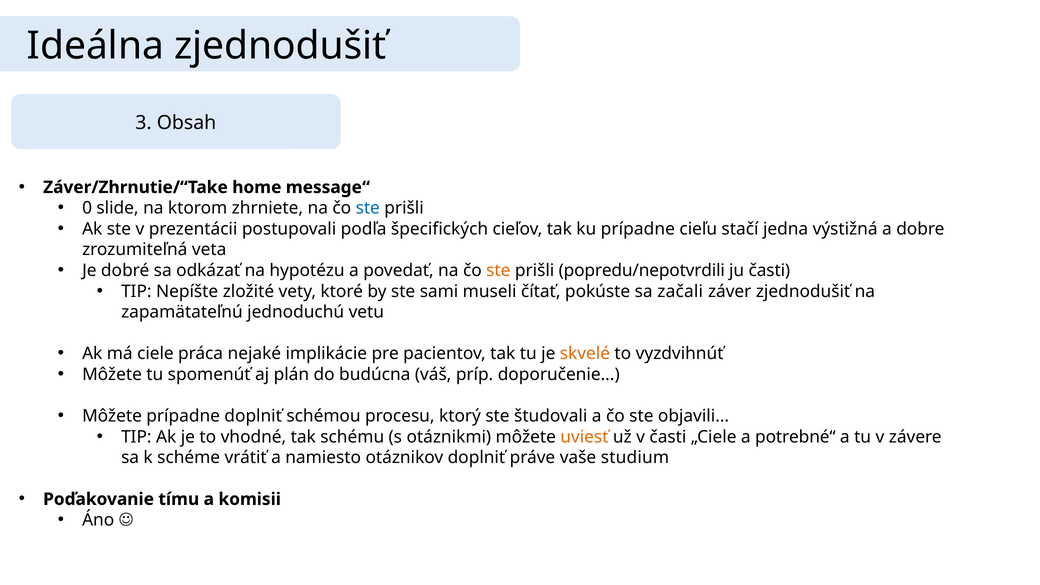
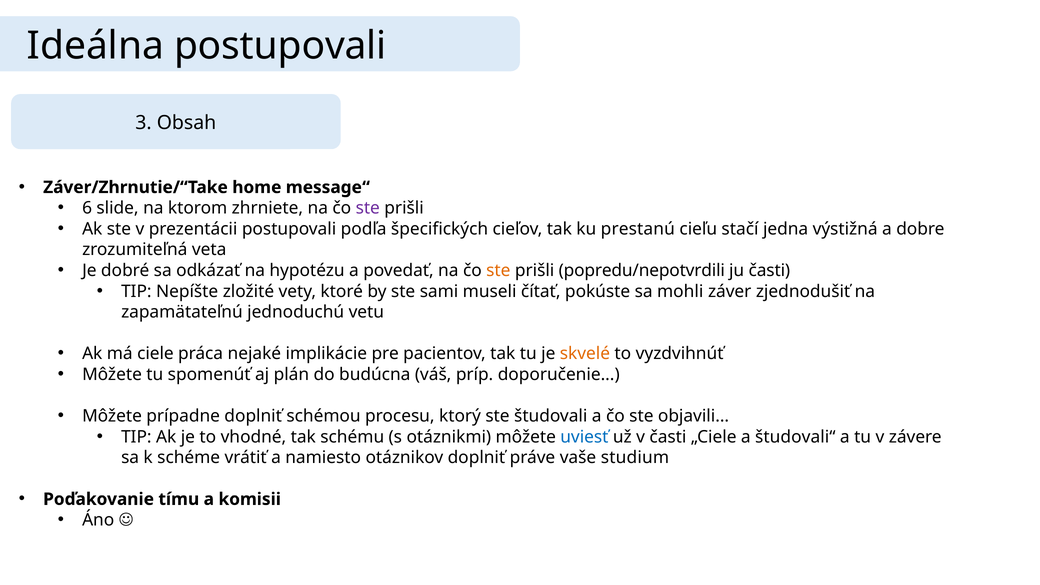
Ideálna zjednodušiť: zjednodušiť -> postupovali (280, 46)
0: 0 -> 6 (87, 208)
ste colour: blue -> purple (368, 208)
ku prípadne: prípadne -> prestanú (638, 229)
začali: začali -> mohli (680, 291)
uviesť colour: orange -> blue (584, 437)
potrebné“: potrebné“ -> študovali“ (795, 437)
